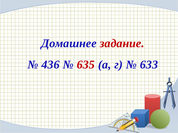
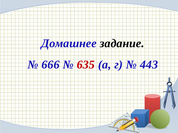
задание colour: red -> black (122, 43)
436: 436 -> 666 (51, 65)
633: 633 -> 443 (149, 65)
